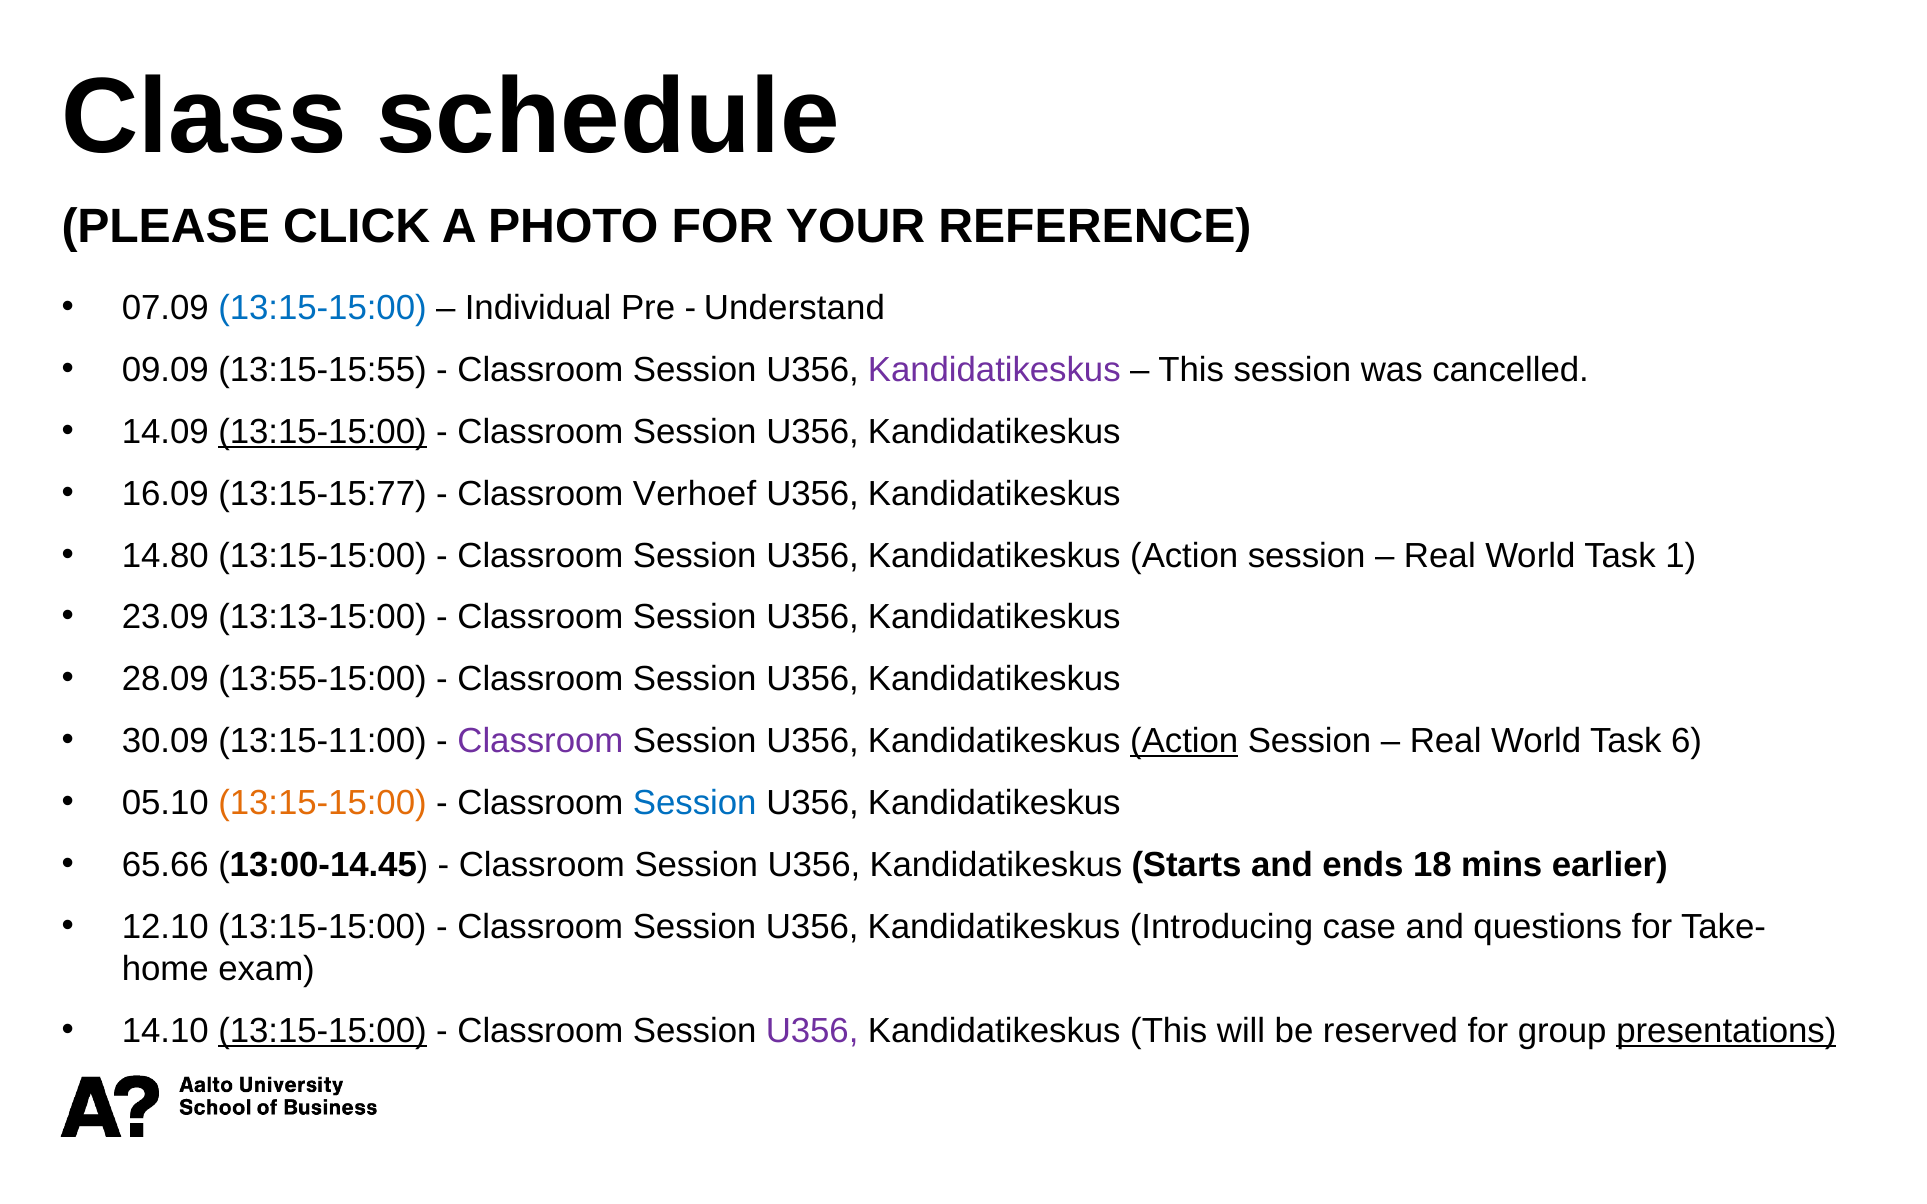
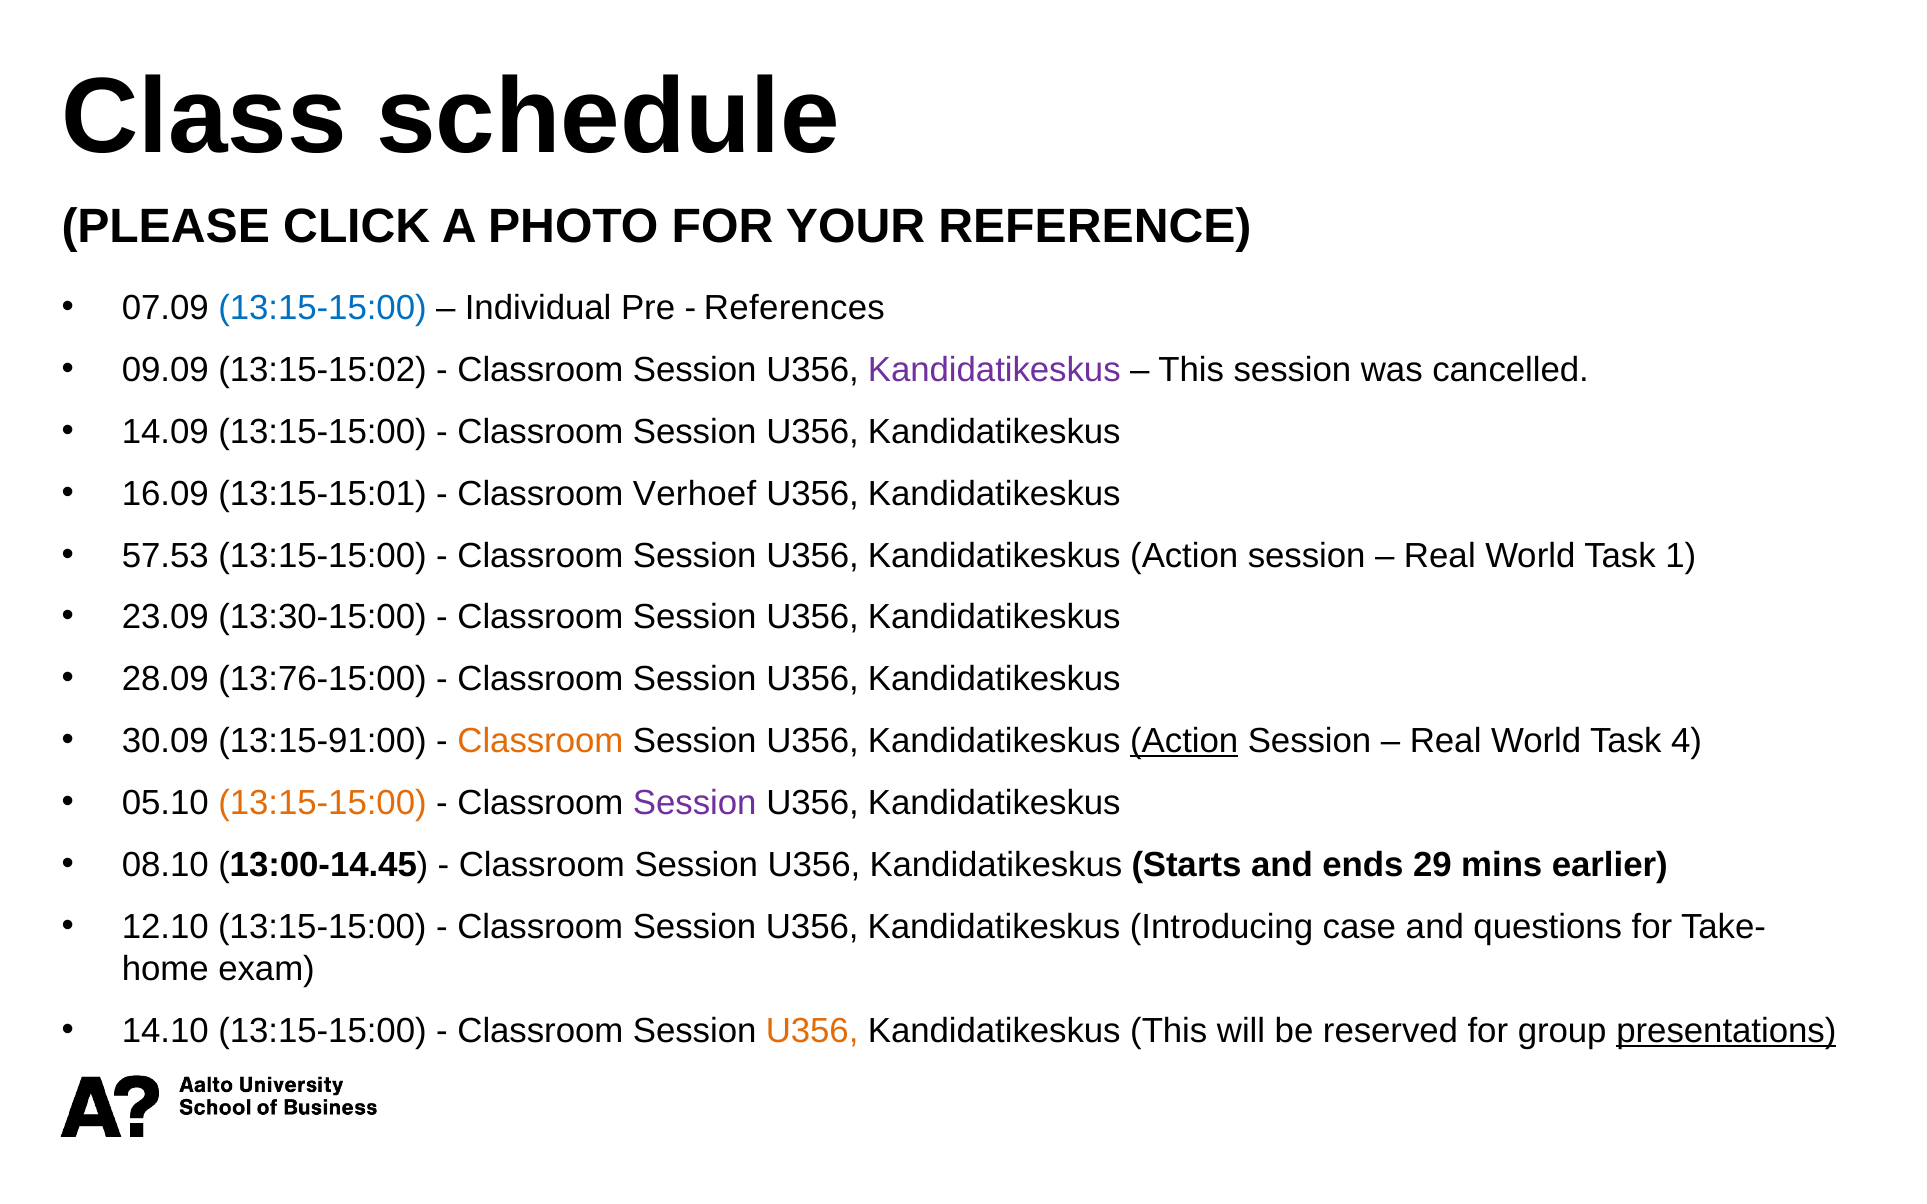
Understand: Understand -> References (794, 308)
13:15-15:55: 13:15-15:55 -> 13:15-15:02 (322, 370)
13:15-15:00 underline: present -> none (322, 432)
13:15-15:77: 13:15-15:77 -> 13:15-15:01 (322, 494)
14.80: 14.80 -> 57.53 (165, 556)
13:13-15:00: 13:13-15:00 -> 13:30-15:00 (322, 618)
13:55-15:00: 13:55-15:00 -> 13:76-15:00 (322, 680)
13:15-11:00: 13:15-11:00 -> 13:15-91:00 (322, 741)
Classroom colour: purple -> orange (540, 741)
6: 6 -> 4 (1687, 741)
Session colour: blue -> purple (695, 803)
65.66: 65.66 -> 08.10 (165, 865)
18: 18 -> 29 (1432, 865)
13:15-15:00 underline: present -> none (322, 1031)
U356 colour: purple -> orange (812, 1031)
